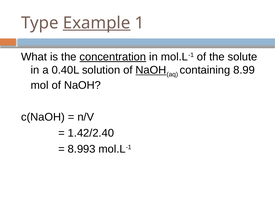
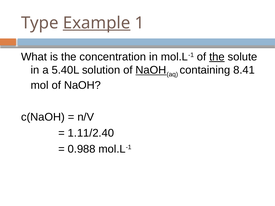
concentration underline: present -> none (113, 57)
the underline: none -> present (217, 57)
0.40L: 0.40L -> 5.40L (66, 70)
8.99: 8.99 -> 8.41 (244, 70)
1.42/2.40: 1.42/2.40 -> 1.11/2.40 (91, 133)
8.993: 8.993 -> 0.988 (82, 149)
